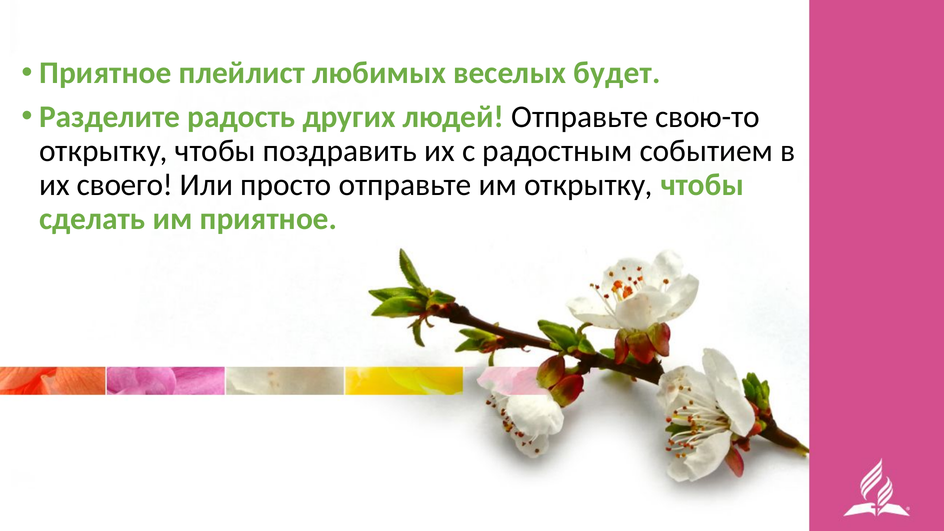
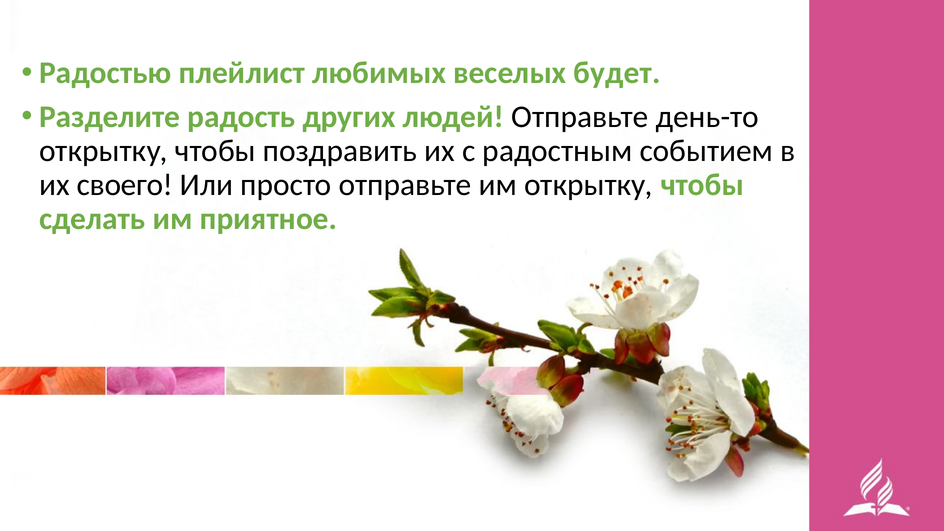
Приятное: Приятное -> Радостью (105, 73)
свою-то: свою-то -> день-то (707, 117)
